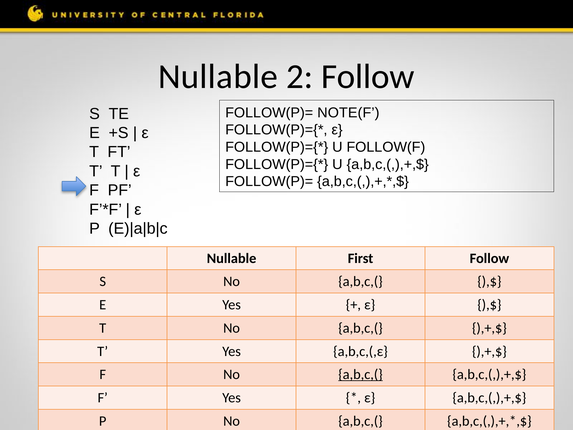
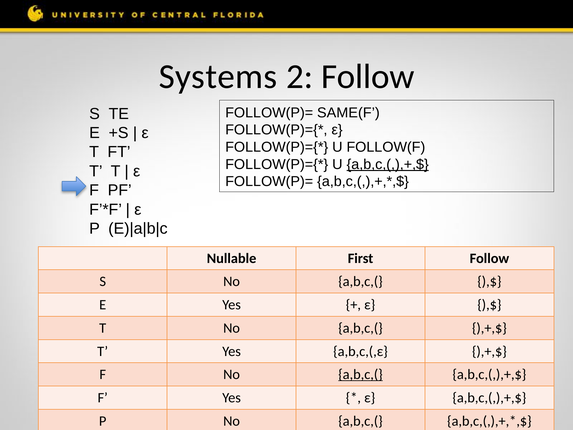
Nullable: Nullable -> Systems (218, 76)
NOTE(F: NOTE(F -> SAME(F (348, 113)
a,b,c,(,),+,$ underline: none -> present (388, 164)
